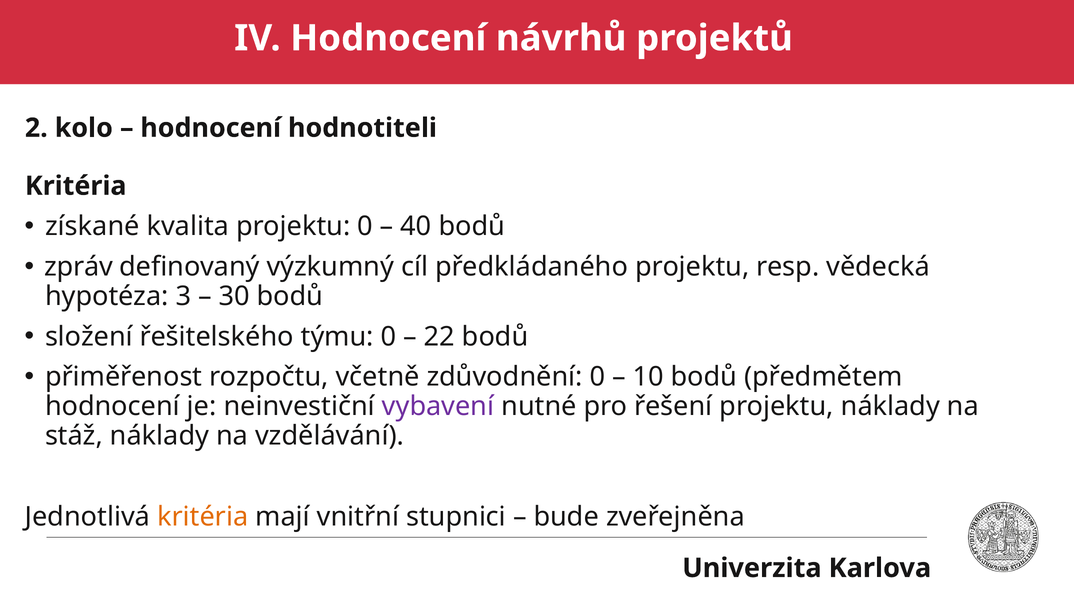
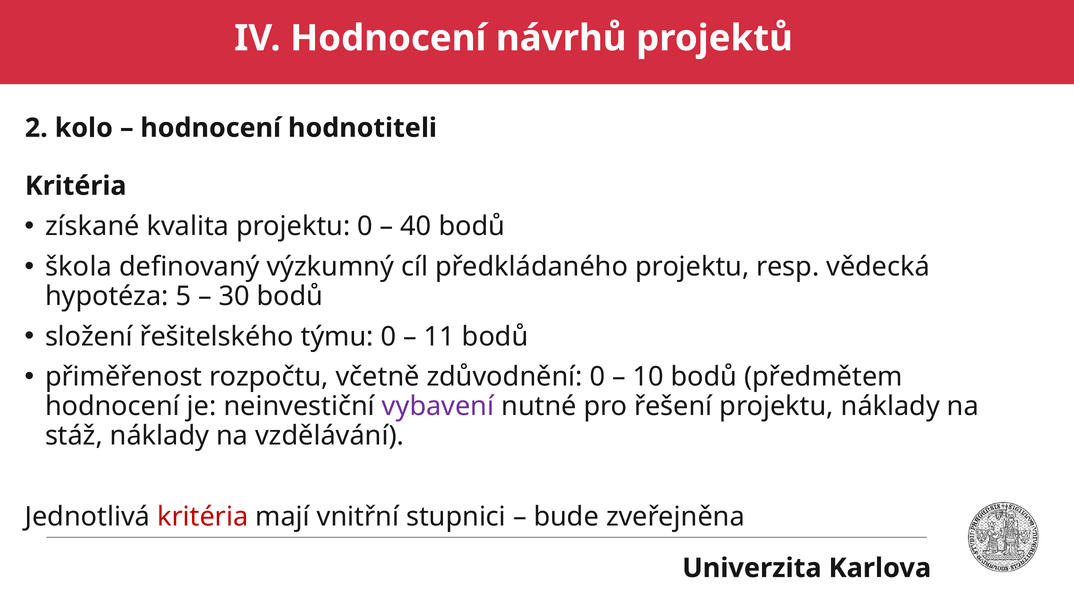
zpráv: zpráv -> škola (79, 267)
3: 3 -> 5 (183, 296)
22: 22 -> 11 (439, 337)
kritéria colour: orange -> red (203, 517)
